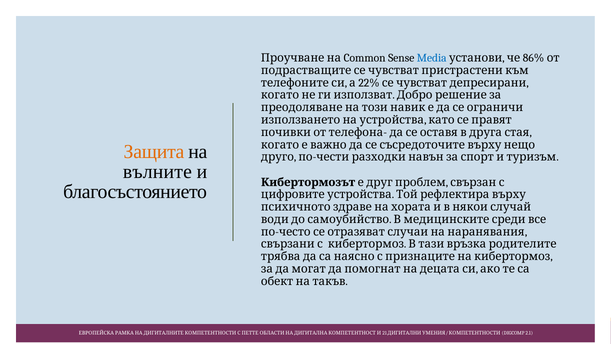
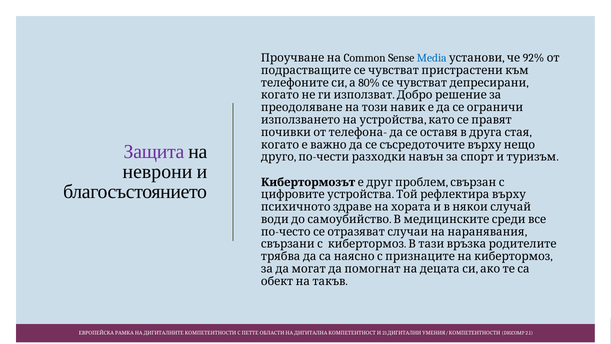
86%: 86% -> 92% (533, 58)
22%: 22% -> 80% (369, 83)
Защита colour: orange -> purple (154, 151)
вълните: вълните -> неврони (157, 172)
